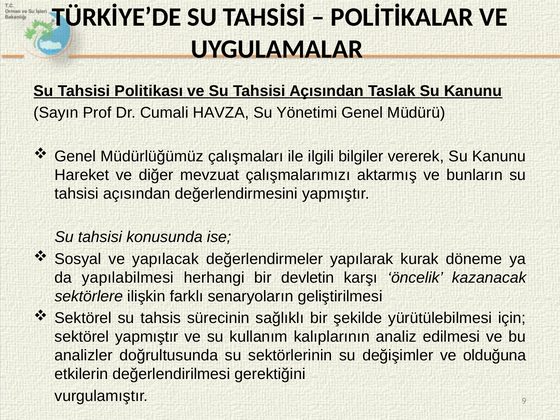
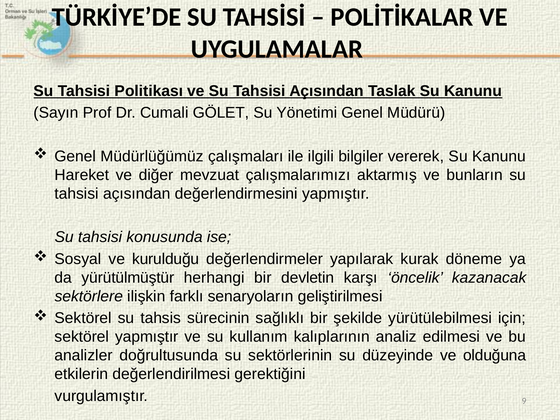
HAVZA: HAVZA -> GÖLET (221, 113)
yapılacak: yapılacak -> kurulduğu (166, 259)
yapılabilmesi: yapılabilmesi -> yürütülmüştür (128, 278)
değişimler: değişimler -> düzeyinde (398, 355)
